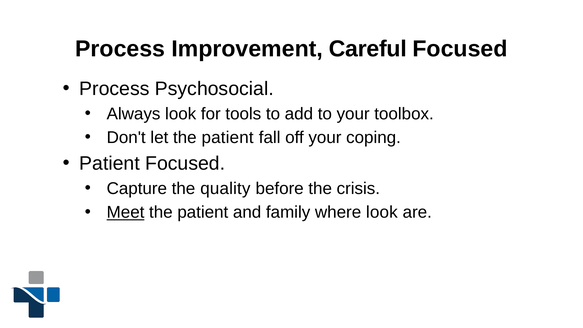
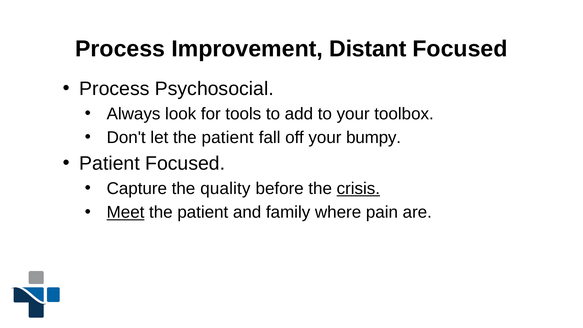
Careful: Careful -> Distant (368, 49)
coping: coping -> bumpy (374, 138)
crisis underline: none -> present (358, 189)
where look: look -> pain (382, 212)
